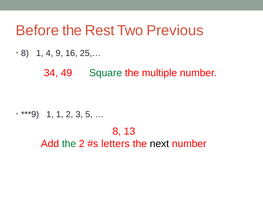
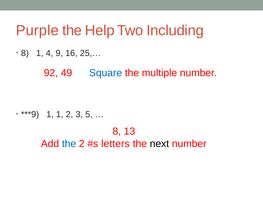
Before: Before -> Purple (37, 31)
Rest: Rest -> Help (100, 31)
Previous: Previous -> Including (175, 31)
34: 34 -> 92 (51, 73)
Square colour: green -> blue (106, 73)
the colour: green -> blue (69, 144)
